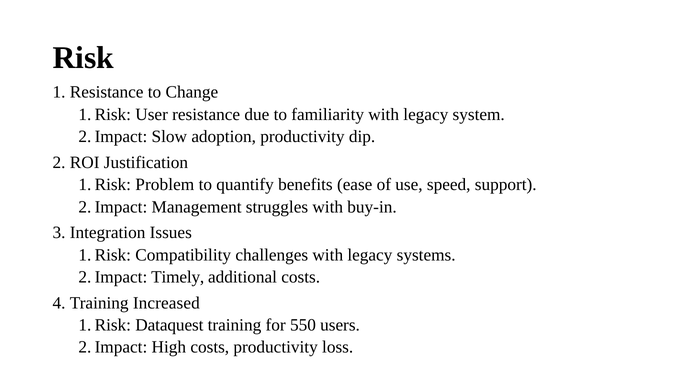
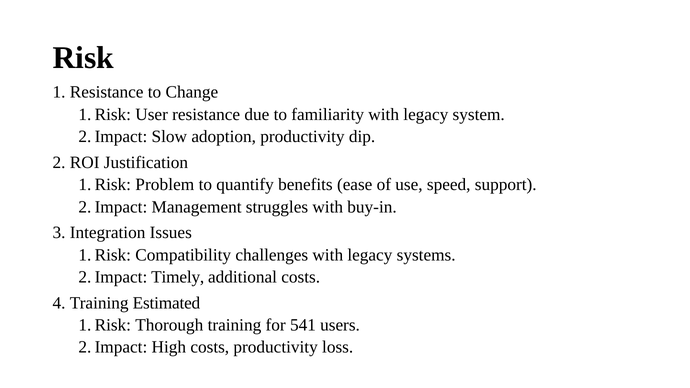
Increased: Increased -> Estimated (166, 303)
Dataquest: Dataquest -> Thorough (169, 325)
550: 550 -> 541 (303, 325)
